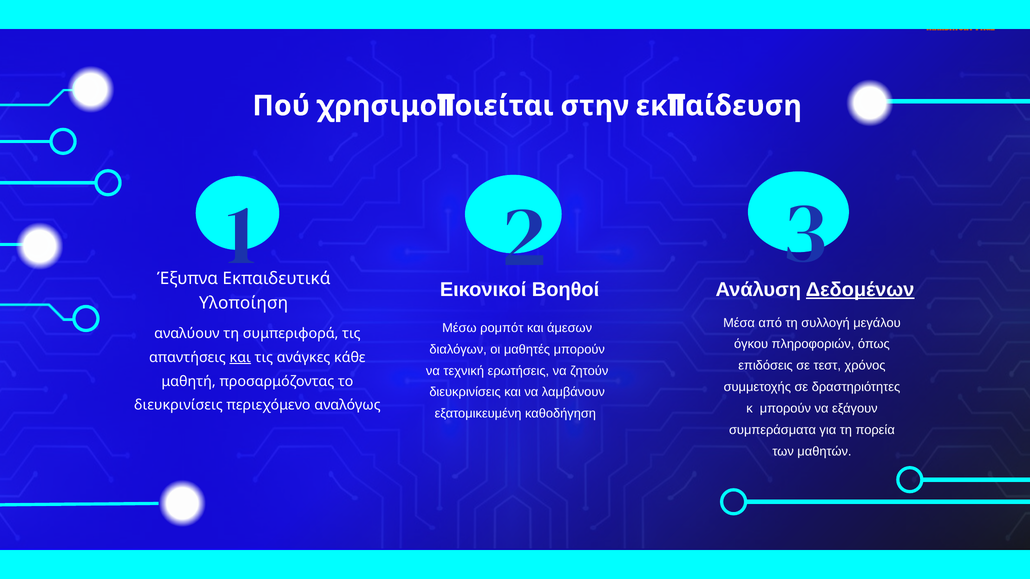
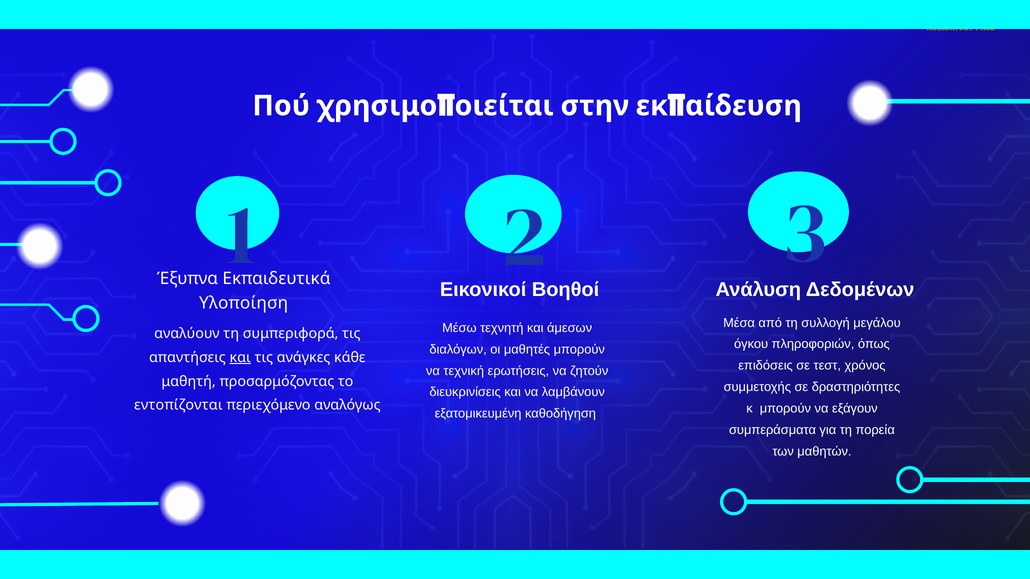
Δεδομένων underline: present -> none (860, 290)
ρομπότ: ρομπότ -> τεχνητή (502, 328)
διευκρινίσεις: διευκρινίσεις -> εντοπίζονται (178, 405)
